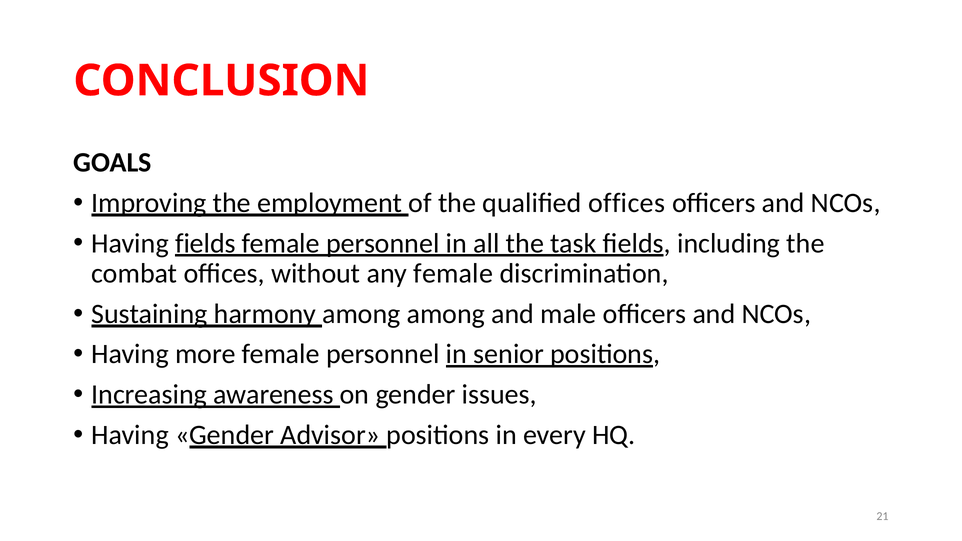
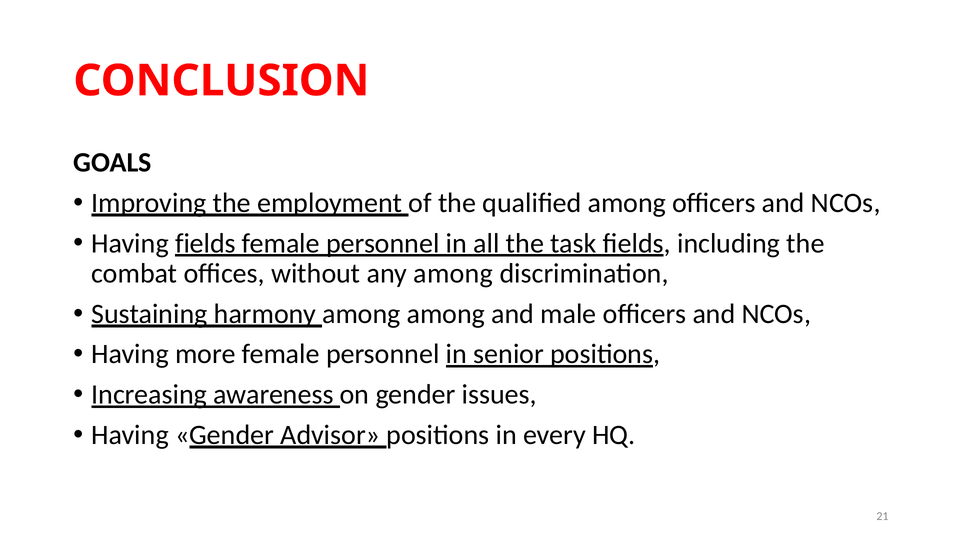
qualified offices: offices -> among (627, 203)
any female: female -> among (453, 274)
